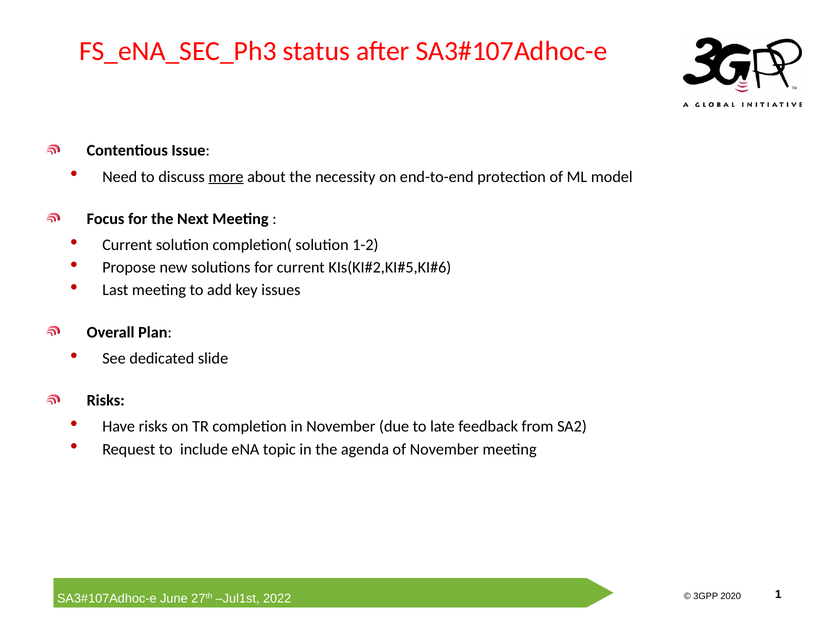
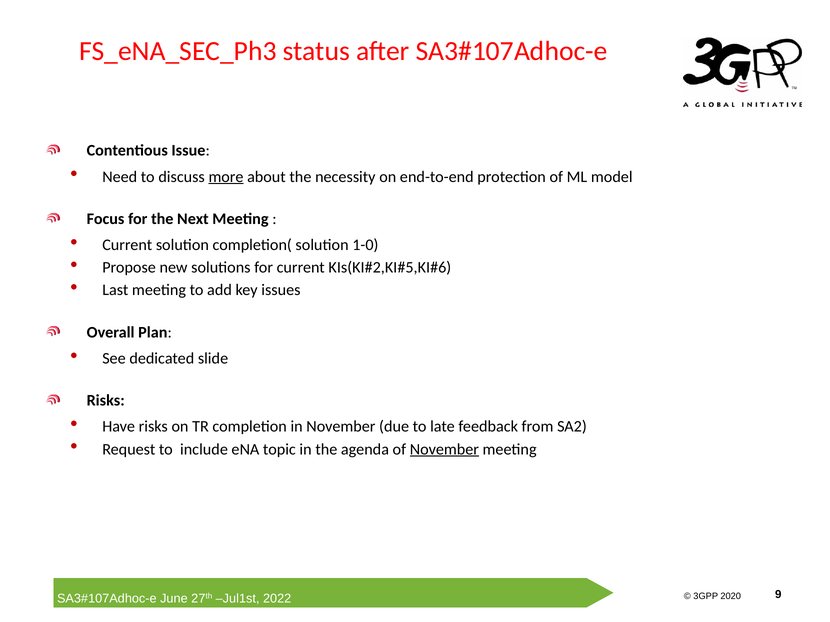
1-2: 1-2 -> 1-0 (365, 245)
November underline: none -> present (444, 450)
1: 1 -> 9 (778, 595)
